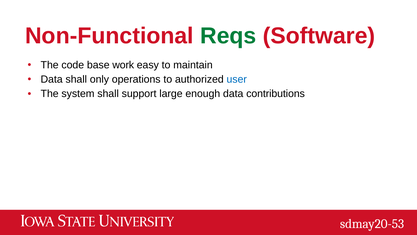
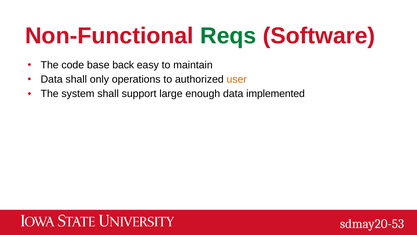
work: work -> back (123, 65)
user colour: blue -> orange (237, 79)
contributions: contributions -> implemented (276, 94)
